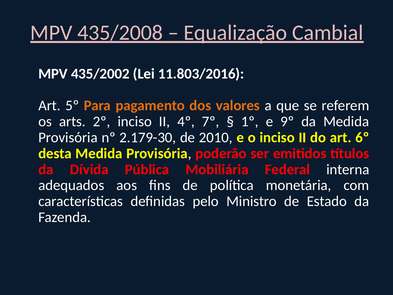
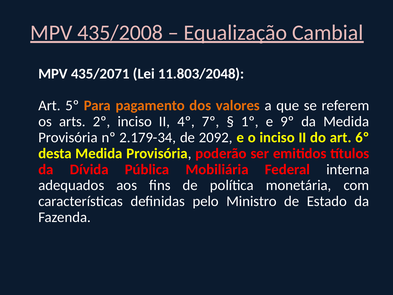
435/2002: 435/2002 -> 435/2071 (100, 74)
11.803/2016: 11.803/2016 -> 11.803/2048 (201, 74)
2.179-30: 2.179-30 -> 2.179-34 (148, 137)
2010: 2010 -> 2092 (216, 137)
